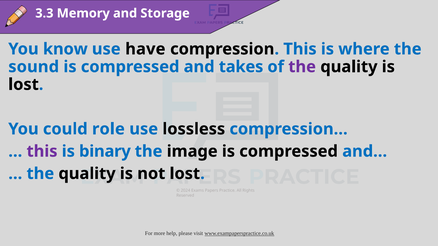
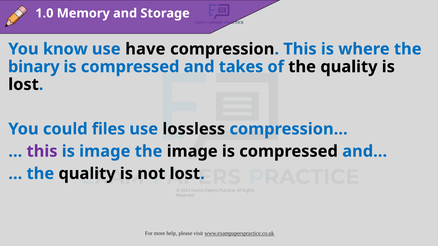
3.3: 3.3 -> 1.0 (44, 13)
sound: sound -> binary (34, 67)
the colour: purple -> black (302, 67)
role: role -> files (109, 129)
is binary: binary -> image (105, 152)
